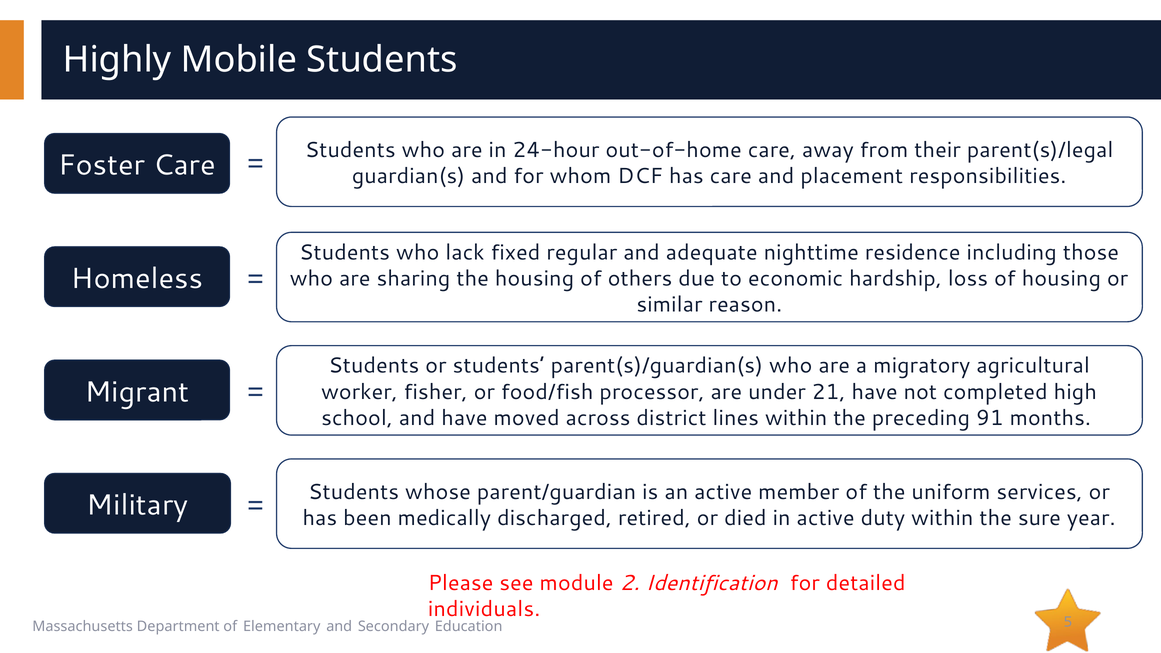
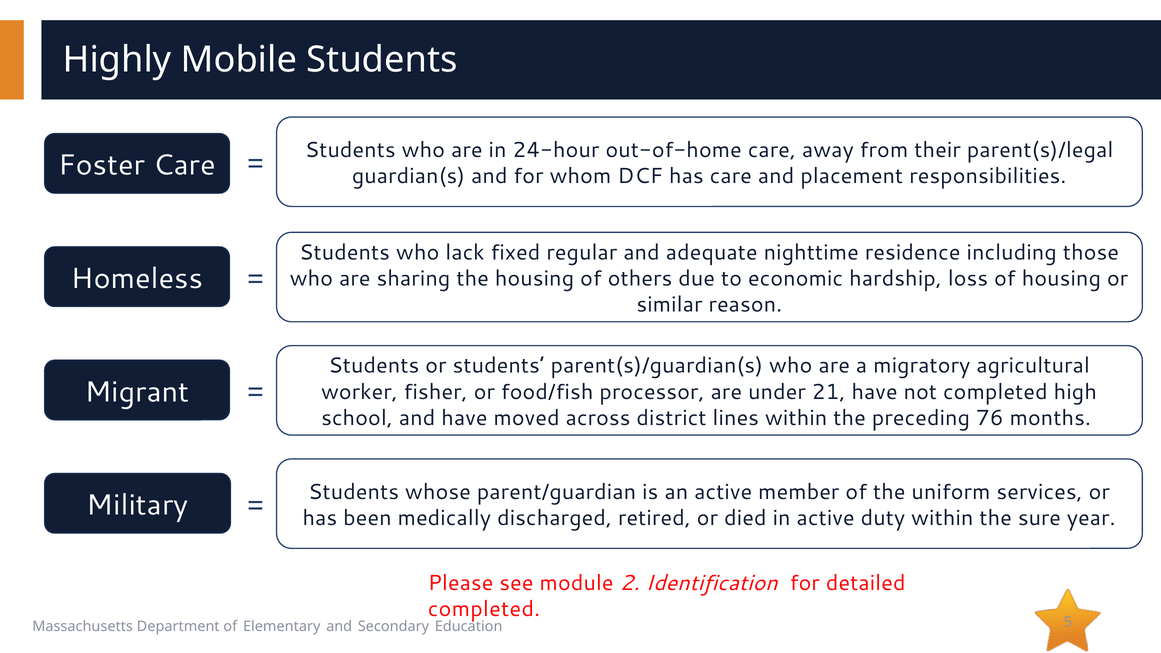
91: 91 -> 76 (990, 418)
individuals: individuals -> completed (484, 609)
